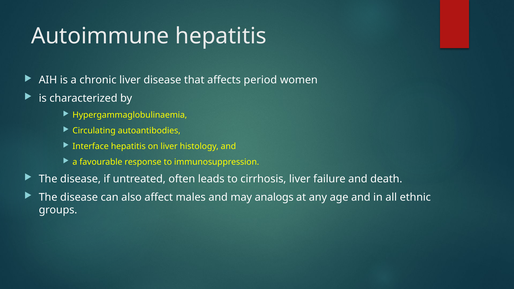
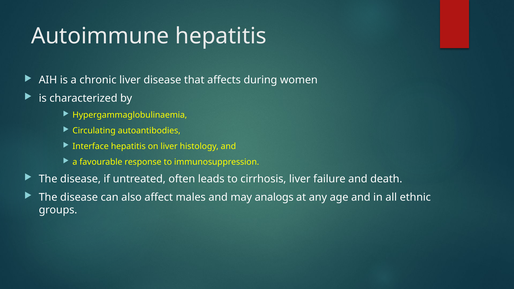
period: period -> during (260, 80)
